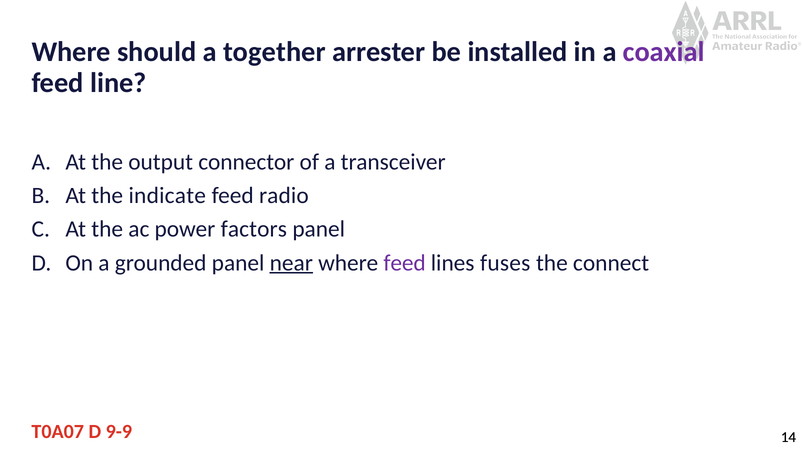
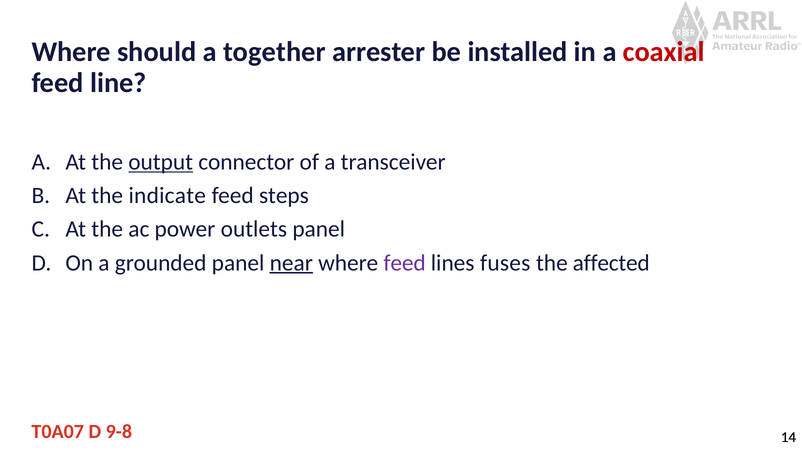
coaxial colour: purple -> red (664, 52)
output underline: none -> present (161, 162)
radio: radio -> steps (284, 196)
factors: factors -> outlets (254, 229)
connect: connect -> affected (611, 263)
9-9: 9-9 -> 9-8 (119, 432)
